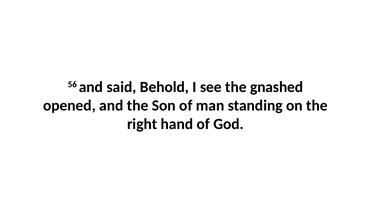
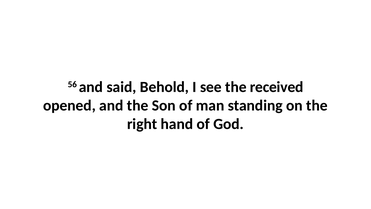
gnashed: gnashed -> received (277, 87)
